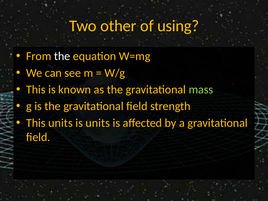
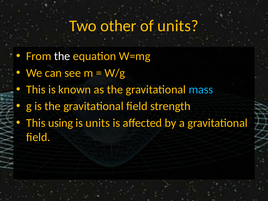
of using: using -> units (178, 26)
mass colour: light green -> light blue (201, 90)
This units: units -> using (61, 123)
